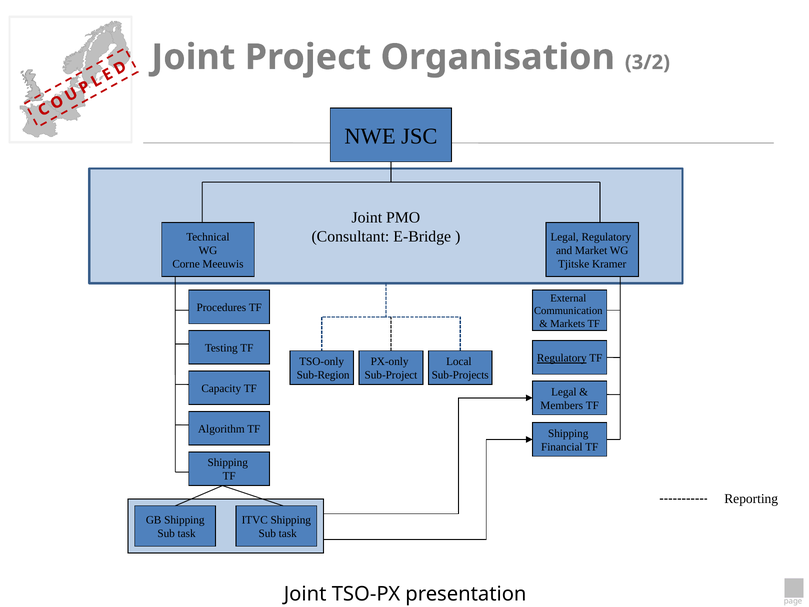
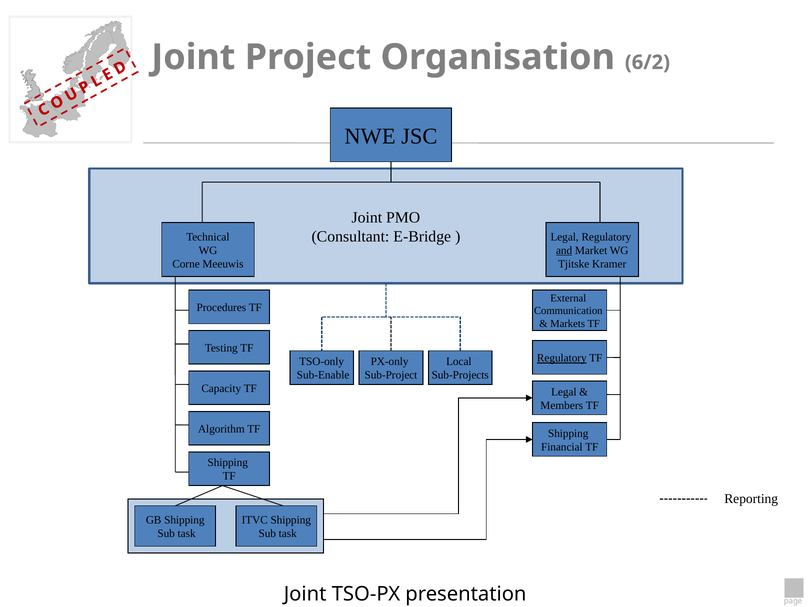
3/2: 3/2 -> 6/2 (647, 62)
and underline: none -> present (564, 250)
Sub-Region: Sub-Region -> Sub-Enable (323, 375)
